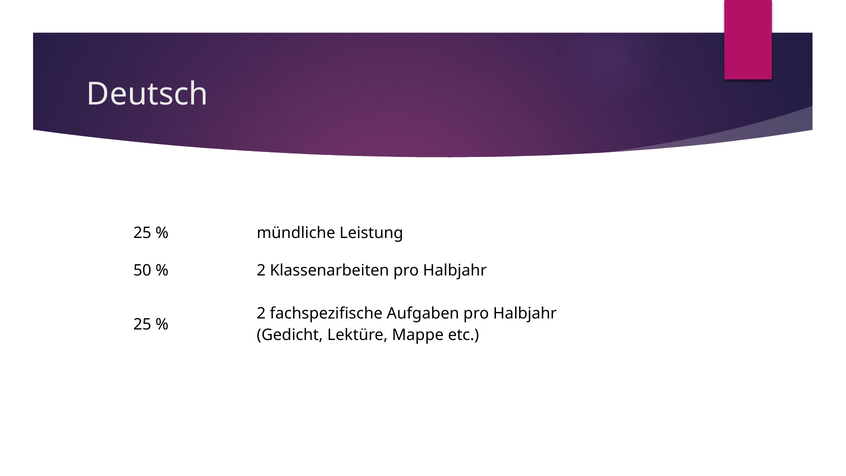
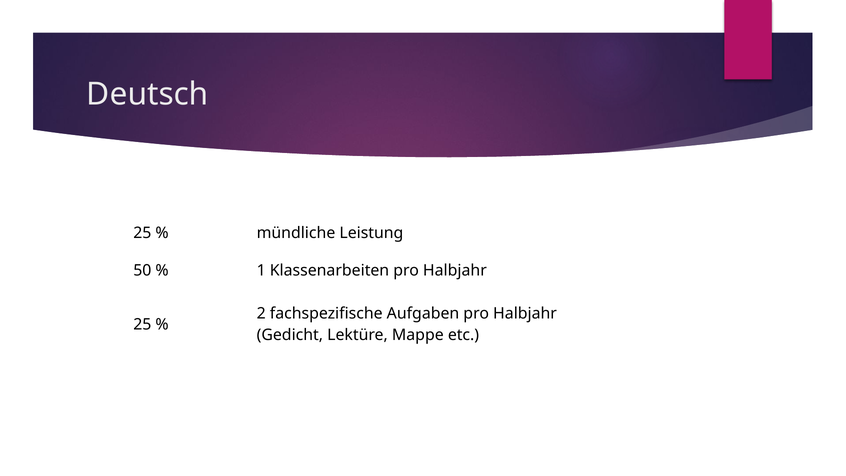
2: 2 -> 1 (261, 271)
